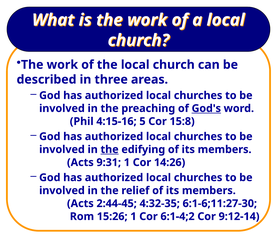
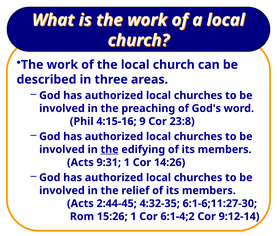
God's underline: present -> none (206, 108)
5: 5 -> 9 (142, 121)
15:8: 15:8 -> 23:8 (182, 121)
